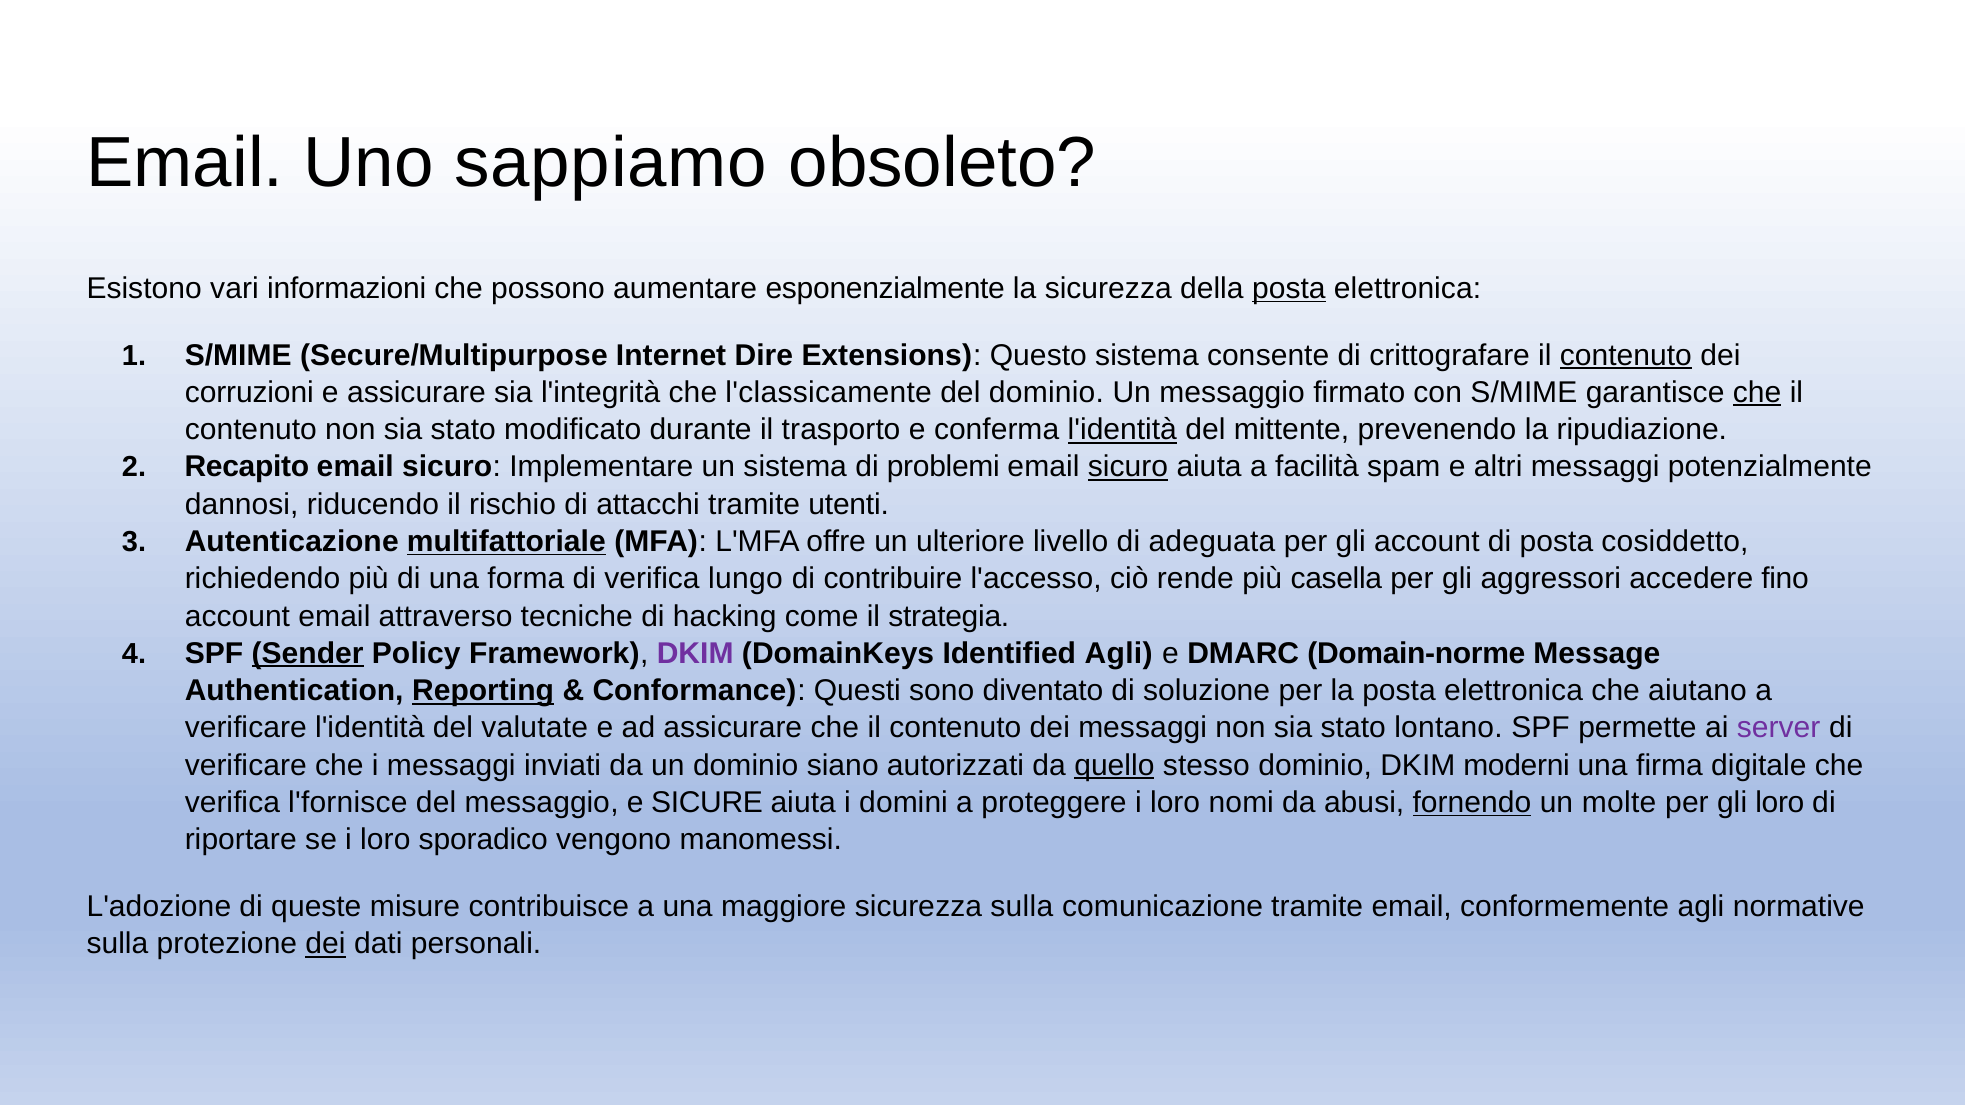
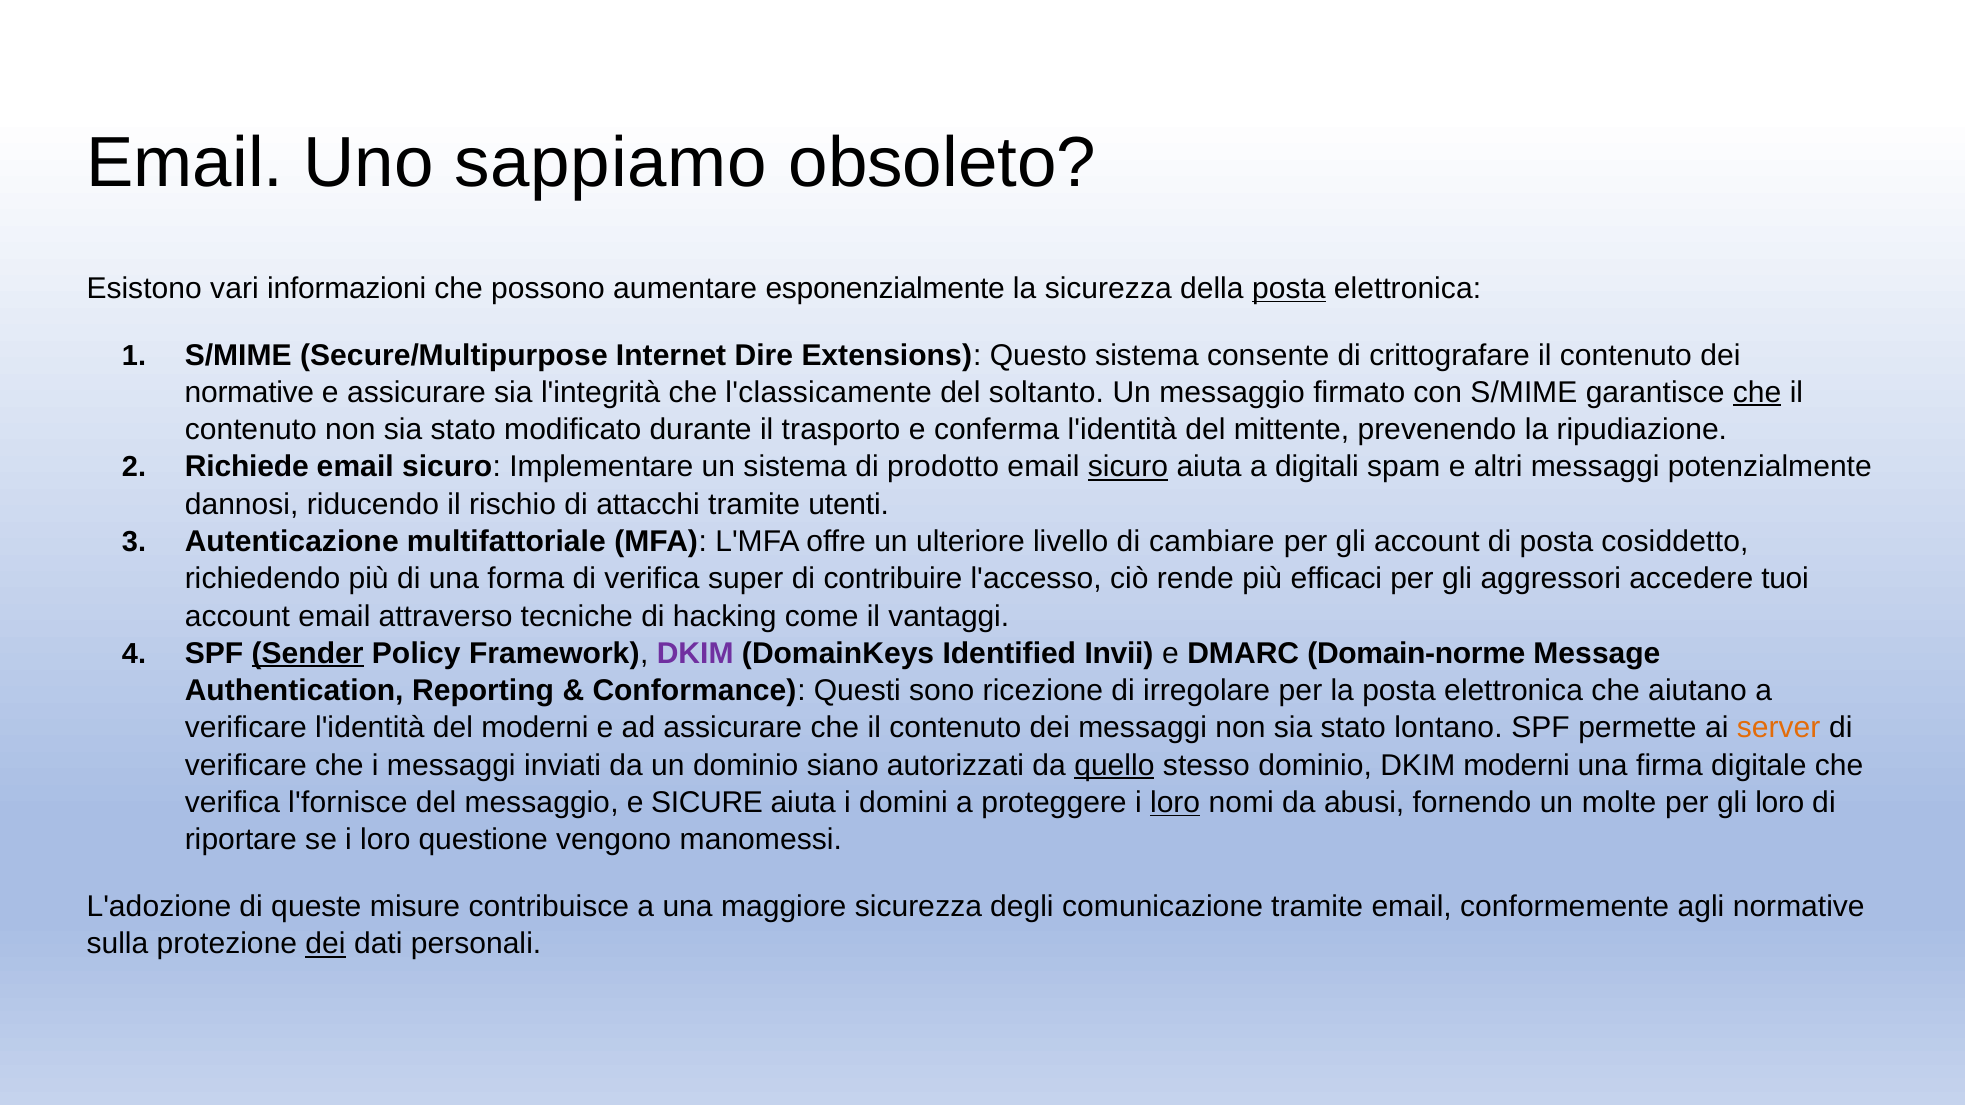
contenuto underline: present -> none (1626, 355)
corruzioni: corruzioni -> normative (249, 393)
del dominio: dominio -> soltanto (1046, 393)
l'identità underline: present -> none (1122, 430)
Recapito: Recapito -> Richiede (247, 467)
problemi: problemi -> prodotto (943, 467)
facilità: facilità -> digitali (1317, 467)
multifattoriale underline: present -> none (506, 542)
adeguata: adeguata -> cambiare (1212, 542)
lungo: lungo -> super (746, 579)
casella: casella -> efficaci (1336, 579)
fino: fino -> tuoi (1785, 579)
strategia: strategia -> vantaggi (949, 616)
Identified Agli: Agli -> Invii (1119, 654)
Reporting underline: present -> none (483, 691)
diventato: diventato -> ricezione (1043, 691)
soluzione: soluzione -> irregolare (1207, 691)
del valutate: valutate -> moderni (535, 728)
server colour: purple -> orange (1779, 728)
loro underline: none -> present (1175, 803)
fornendo underline: present -> none (1472, 803)
sporadico: sporadico -> questione (483, 840)
sicurezza sulla: sulla -> degli (1022, 907)
